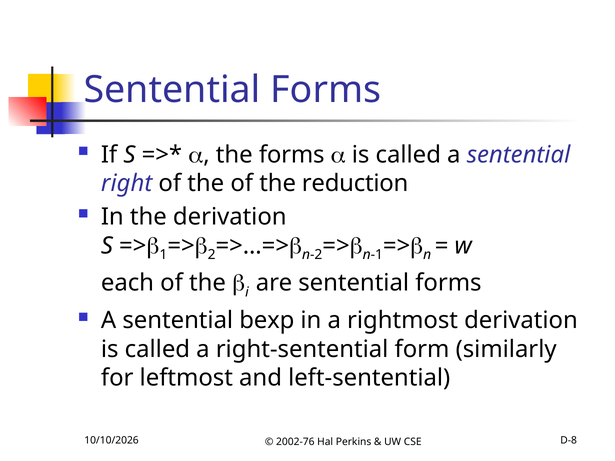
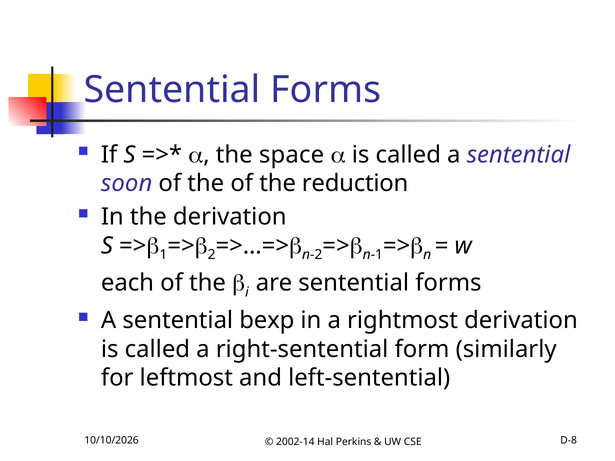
the forms: forms -> space (292, 155)
right: right -> soon (127, 184)
2002-76: 2002-76 -> 2002-14 (295, 442)
